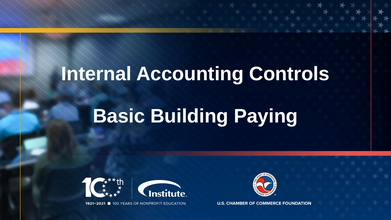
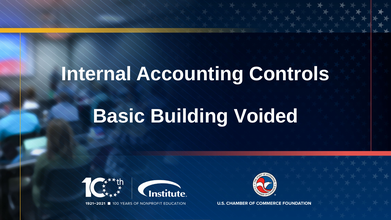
Paying: Paying -> Voided (266, 116)
